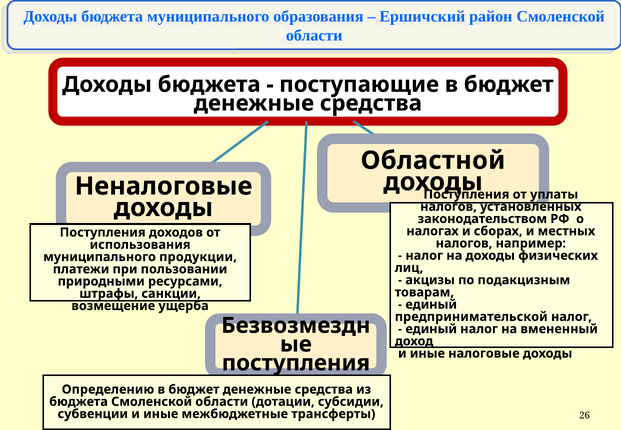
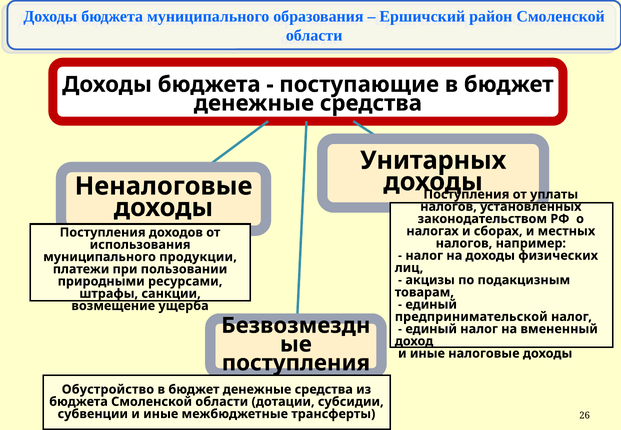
Областной: Областной -> Унитарных (433, 160)
Определению: Определению -> Обустройство (108, 389)
